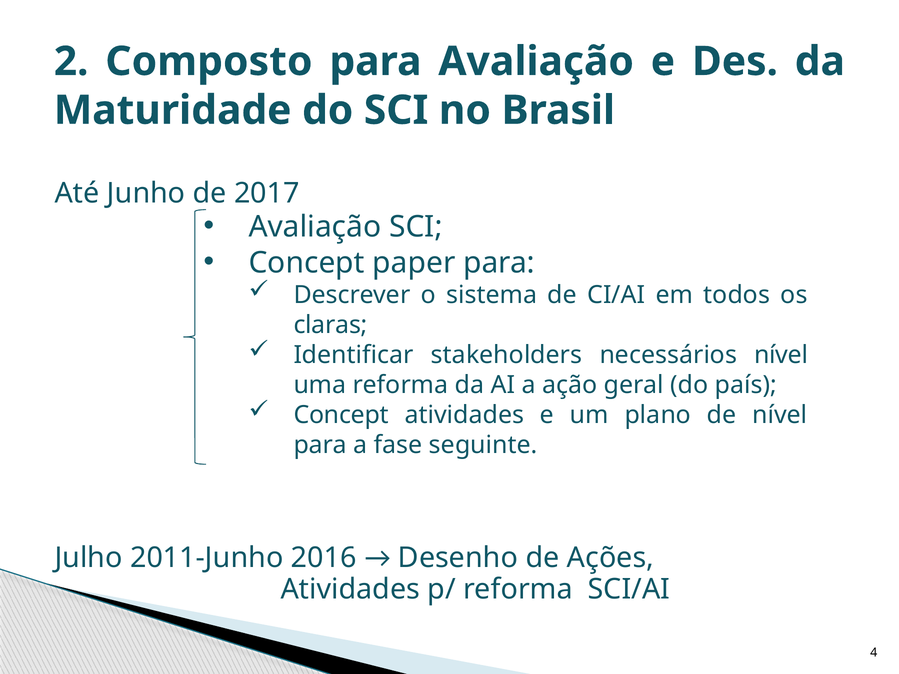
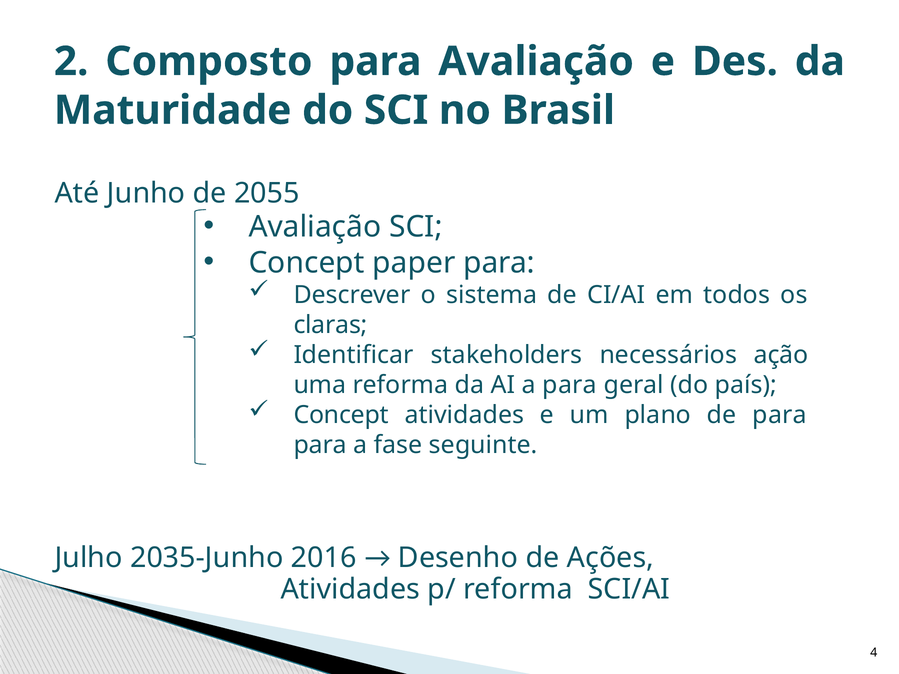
2017: 2017 -> 2055 (267, 193)
necessários nível: nível -> ação (781, 355)
a ação: ação -> para (570, 385)
de nível: nível -> para (780, 415)
2011-Junho: 2011-Junho -> 2035-Junho (207, 558)
